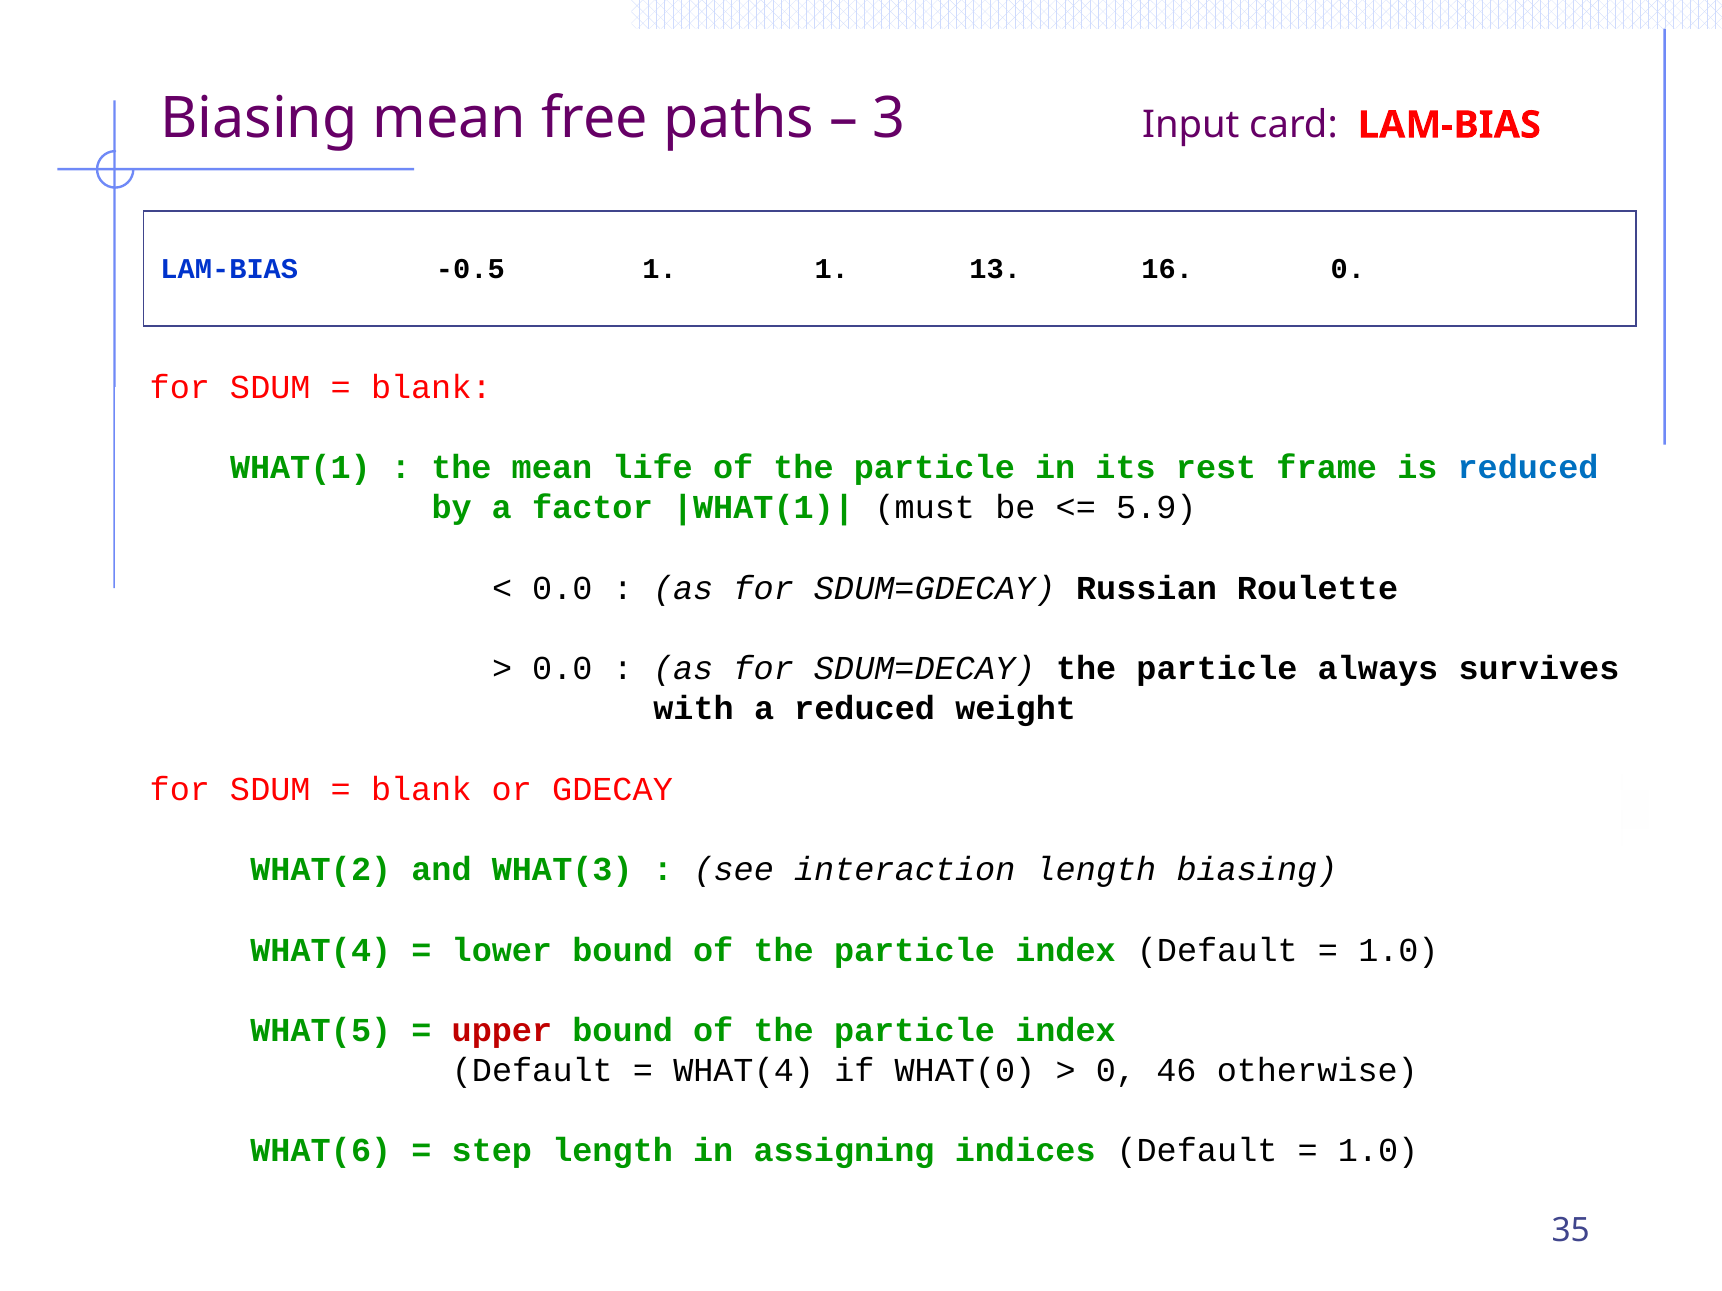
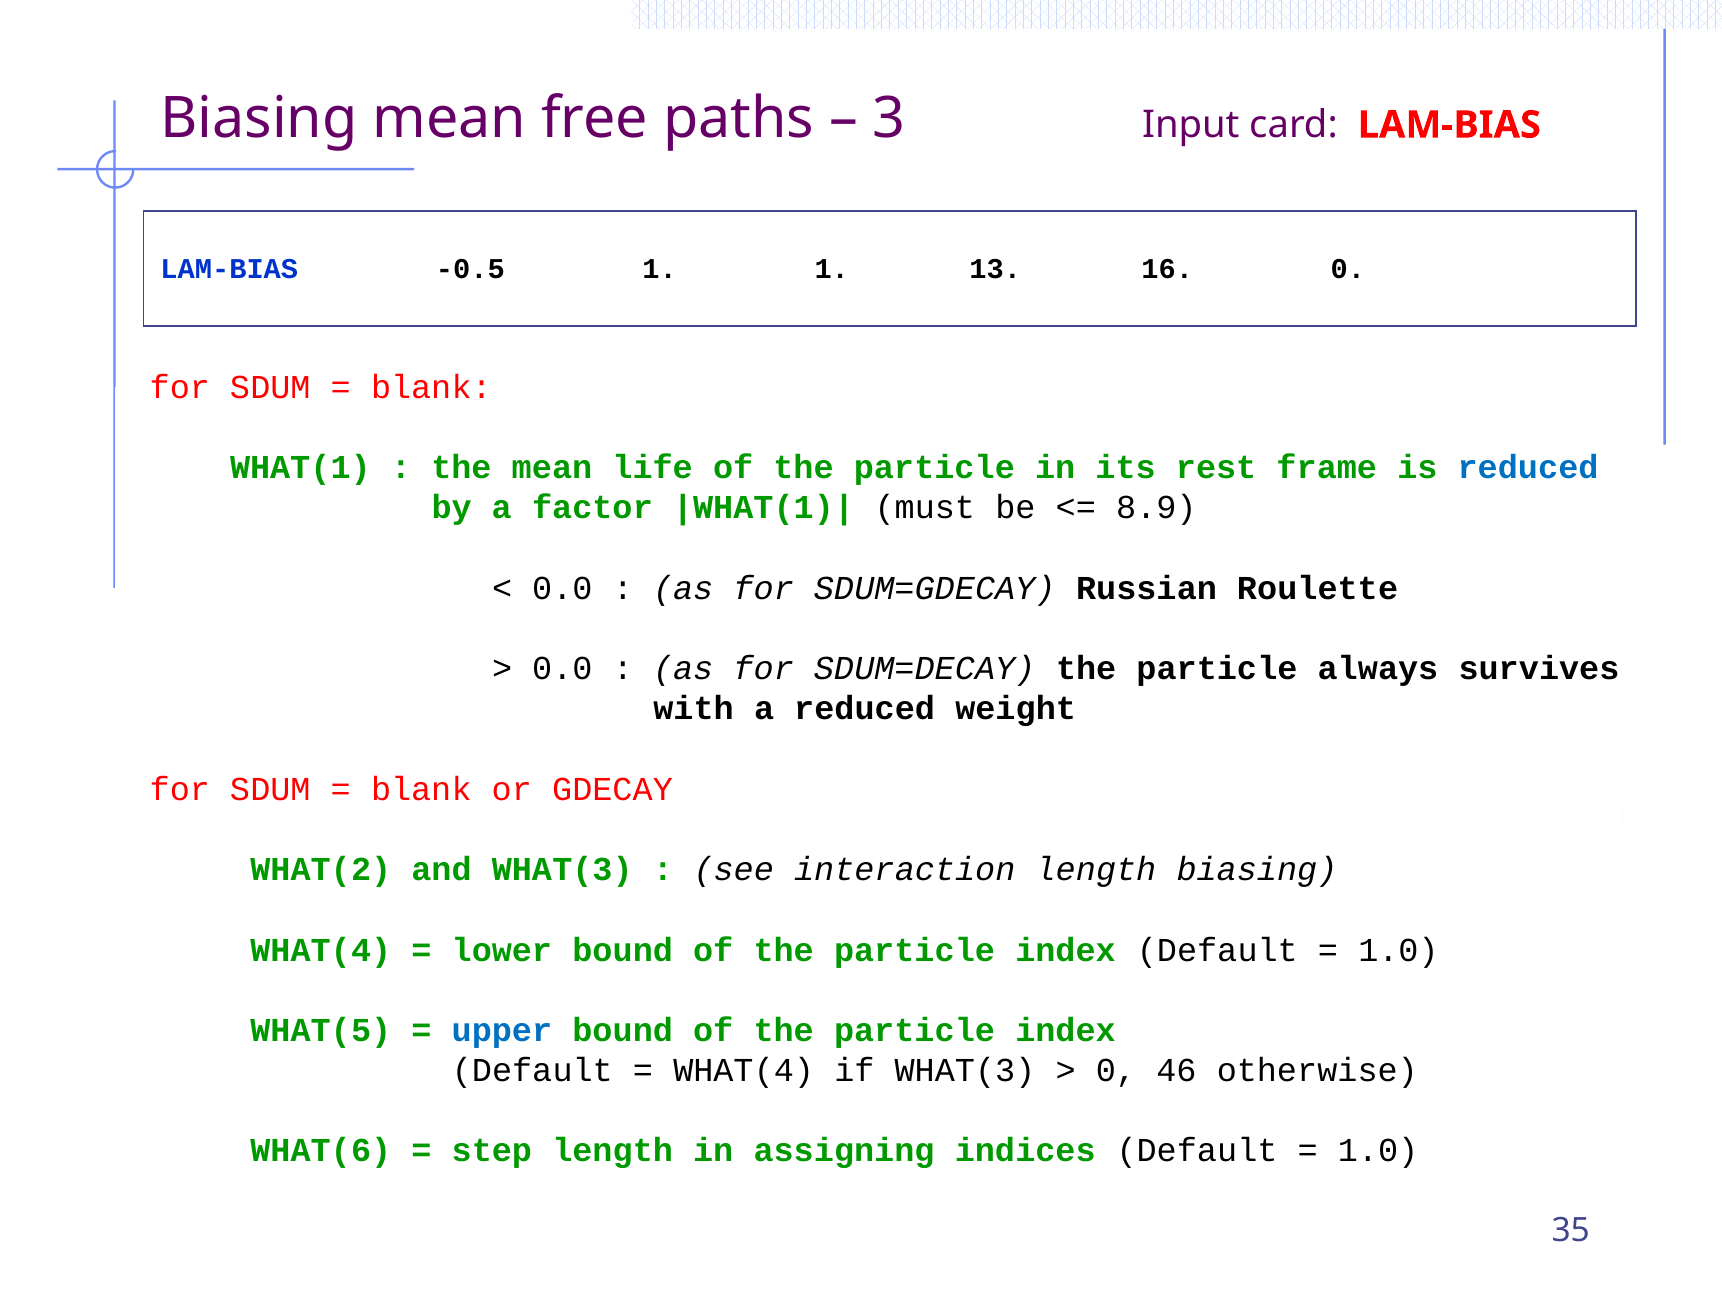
5.9: 5.9 -> 8.9 (1156, 508)
upper colour: red -> blue (502, 1031)
if WHAT(0: WHAT(0 -> WHAT(3 (965, 1071)
